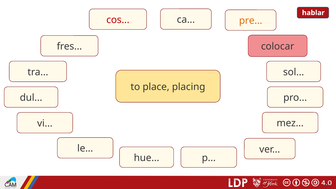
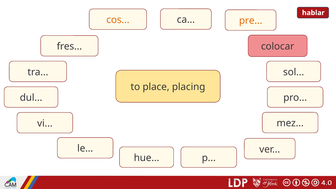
cos colour: red -> orange (118, 20)
